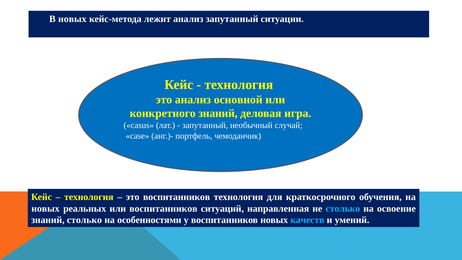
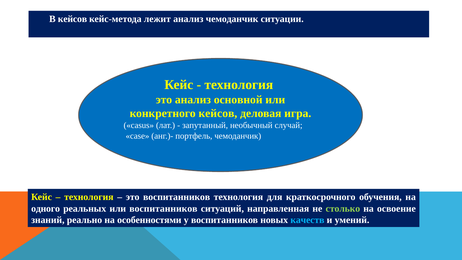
В новых: новых -> кейсов (72, 19)
анализ запутанный: запутанный -> чемоданчик (232, 19)
конкретного знаний: знаний -> кейсов (218, 113)
новых: новых -> одного (46, 208)
столько colour: light blue -> light green (343, 208)
знаний столько: столько -> реально (84, 220)
